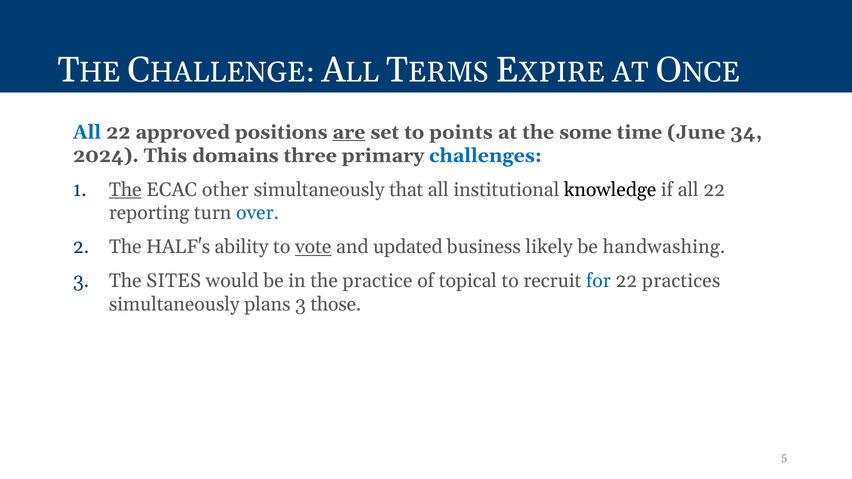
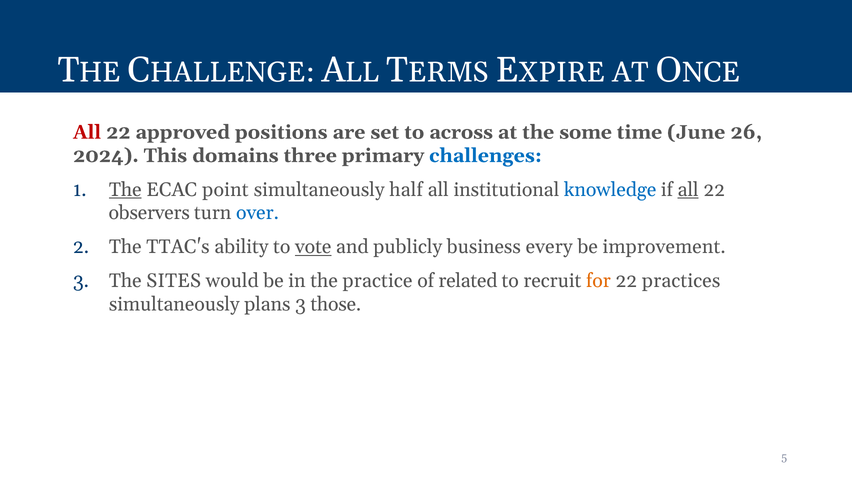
All colour: blue -> red (87, 132)
are underline: present -> none (349, 132)
points: points -> across (461, 132)
34: 34 -> 26 (746, 132)
other: other -> point (225, 190)
that: that -> half (406, 190)
knowledge colour: black -> blue (610, 190)
all underline: none -> present (688, 190)
reporting: reporting -> observers (149, 213)
HALF's: HALF's -> TTAC's (178, 247)
updated: updated -> publicly (408, 247)
likely: likely -> every (549, 247)
handwashing: handwashing -> improvement (664, 247)
topical: topical -> related (468, 281)
for colour: blue -> orange (598, 281)
